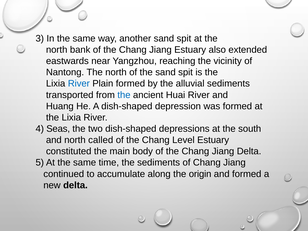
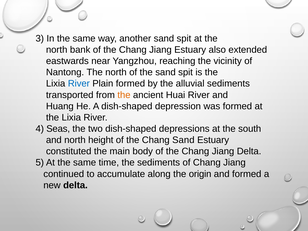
the colour: blue -> orange (124, 95)
called: called -> height (101, 140)
Chang Level: Level -> Sand (183, 140)
